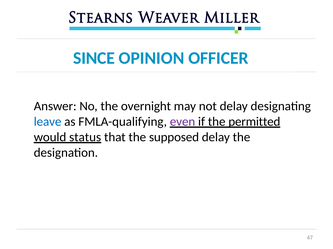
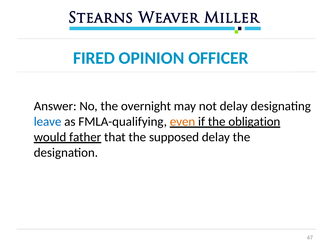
SINCE: SINCE -> FIRED (94, 58)
even colour: purple -> orange (183, 122)
permitted: permitted -> obligation (254, 122)
status: status -> father (85, 137)
